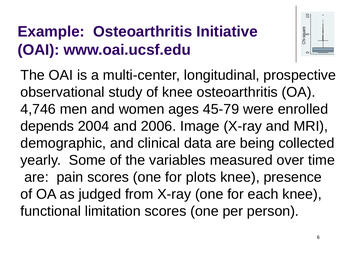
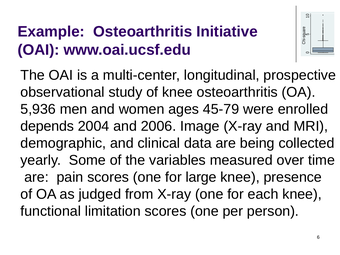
4,746: 4,746 -> 5,936 (38, 109)
plots: plots -> large (201, 177)
